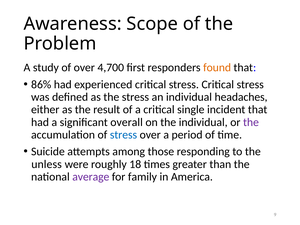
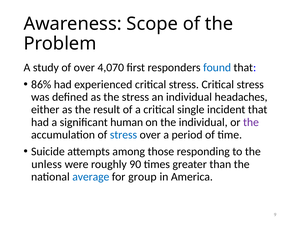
4,700: 4,700 -> 4,070 (111, 68)
found colour: orange -> blue (217, 68)
overall: overall -> human (127, 122)
18: 18 -> 90 (135, 164)
average colour: purple -> blue (91, 177)
family: family -> group (142, 177)
